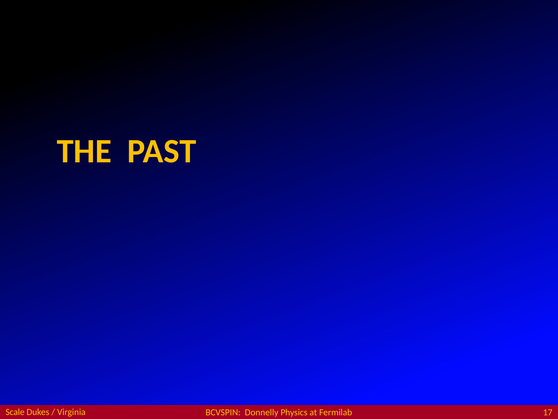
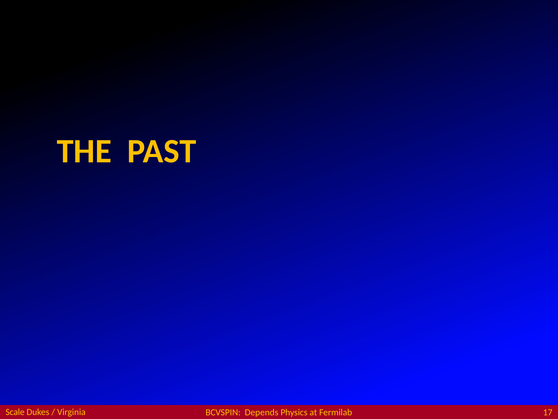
Donnelly: Donnelly -> Depends (262, 412)
